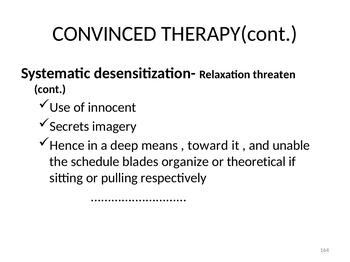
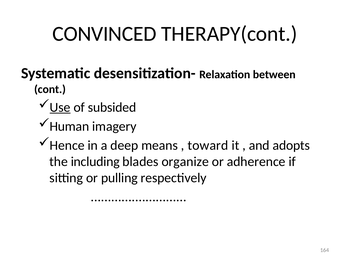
threaten: threaten -> between (274, 75)
Use underline: none -> present (60, 108)
innocent: innocent -> subsided (112, 108)
Secrets: Secrets -> Human (69, 127)
unable: unable -> adopts (291, 146)
schedule: schedule -> including (95, 162)
theoretical: theoretical -> adherence (256, 162)
